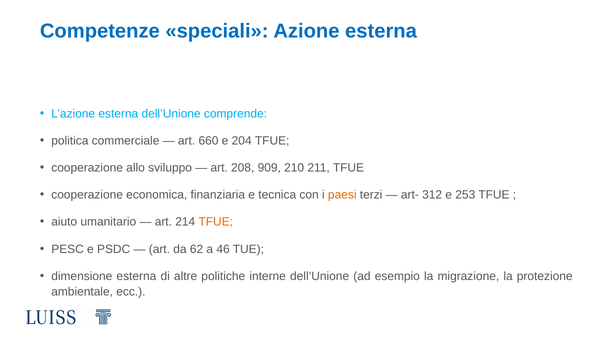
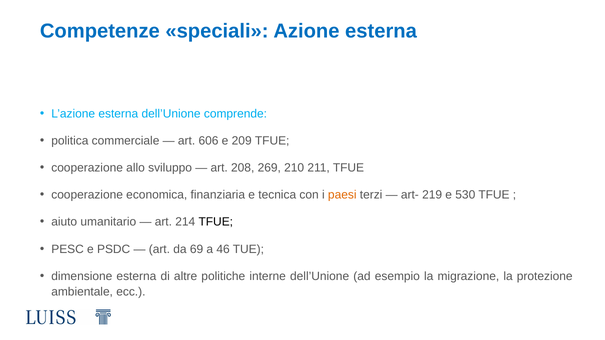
660: 660 -> 606 (208, 141)
204: 204 -> 209 (242, 141)
909: 909 -> 269 (269, 168)
312: 312 -> 219 (432, 195)
253: 253 -> 530 (465, 195)
TFUE colour: orange -> black (216, 222)
62: 62 -> 69 (197, 249)
